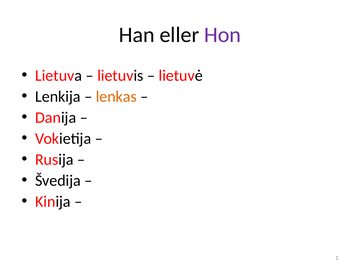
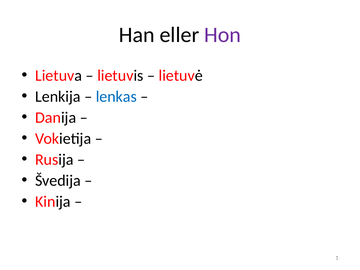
lenkas colour: orange -> blue (116, 97)
